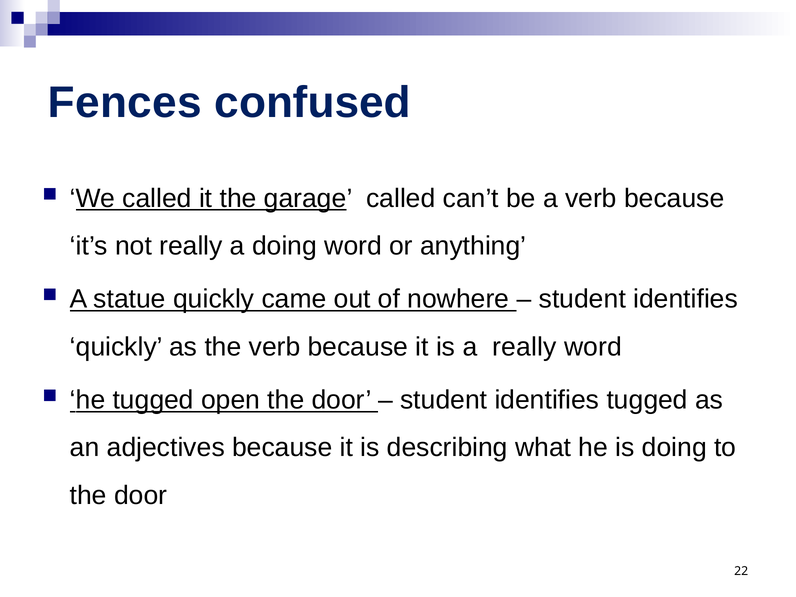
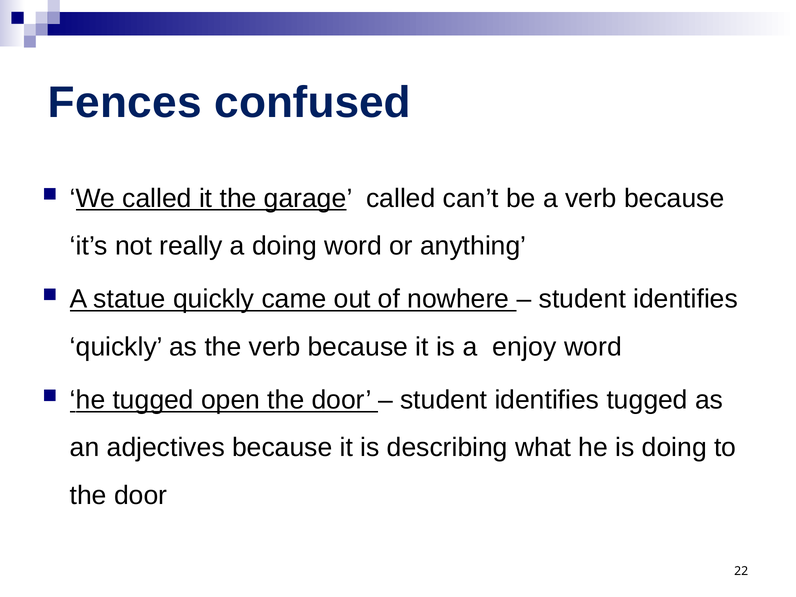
a really: really -> enjoy (524, 347)
